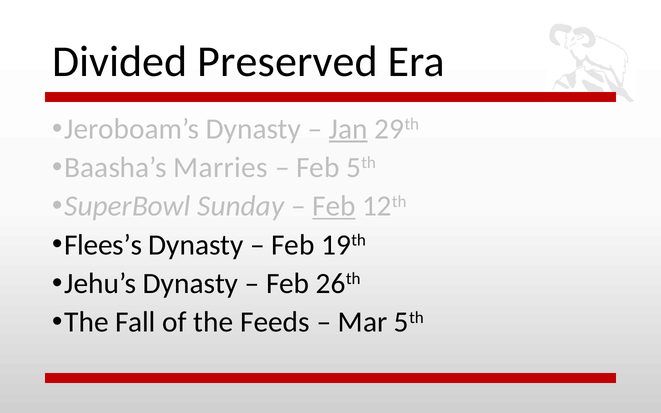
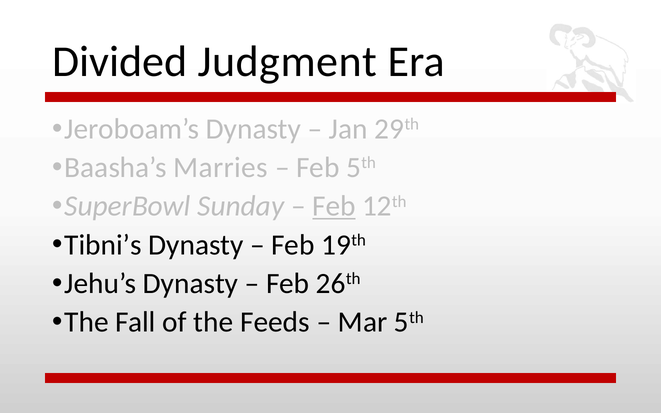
Preserved: Preserved -> Judgment (287, 62)
Jan underline: present -> none (348, 129)
Flees’s: Flees’s -> Tibni’s (103, 245)
